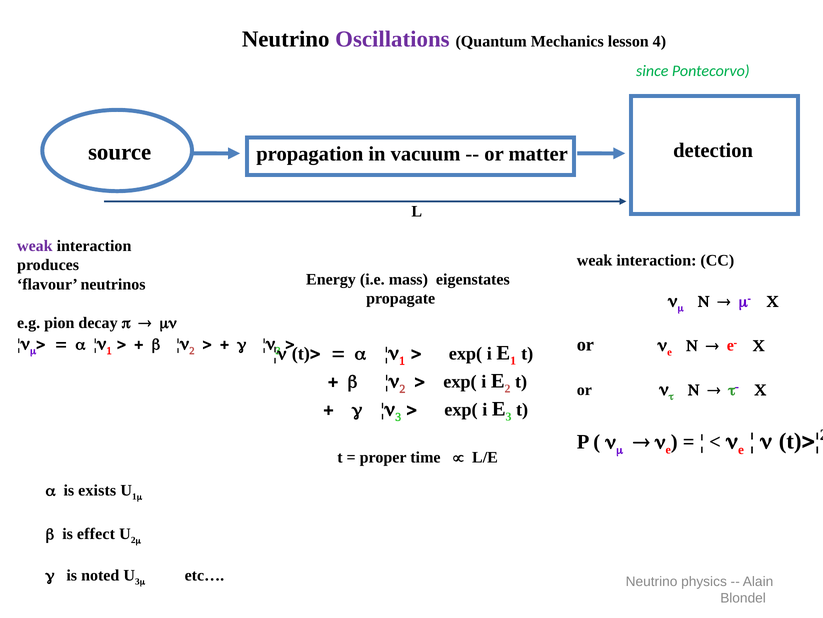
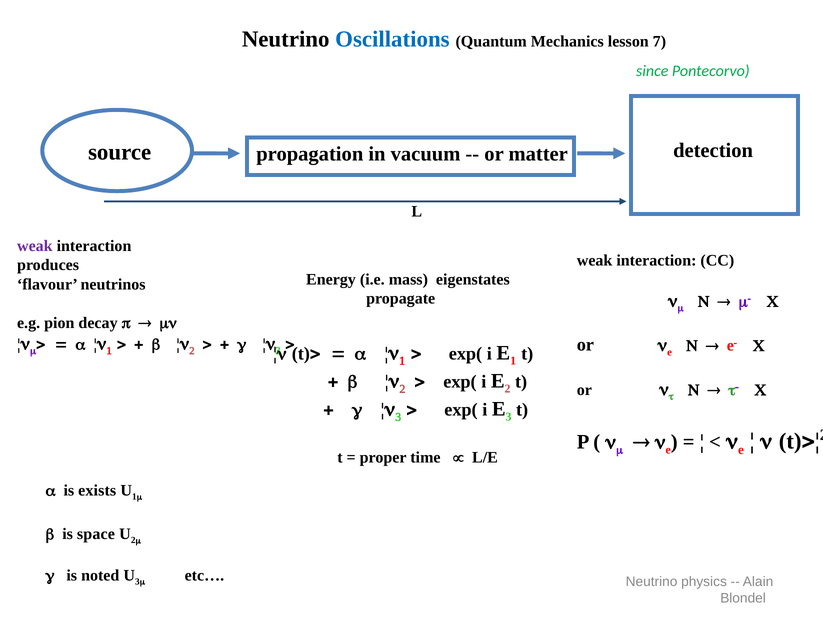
Oscillations colour: purple -> blue (392, 39)
4: 4 -> 7 (659, 41)
effect: effect -> space (96, 533)
